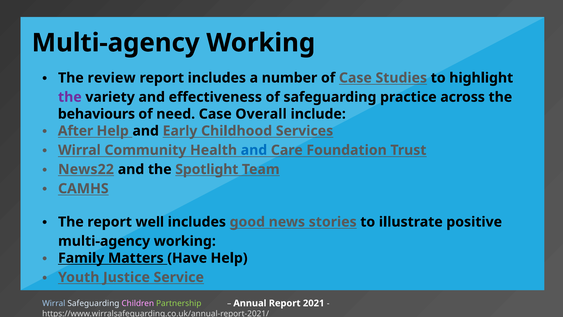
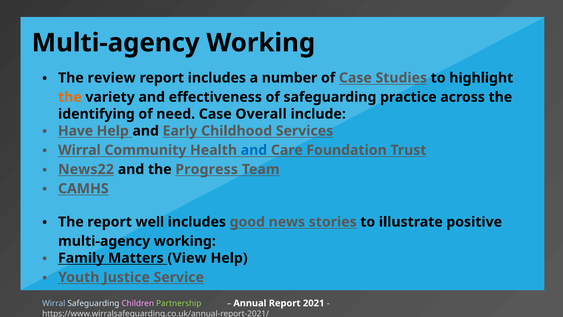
the colour: purple -> orange (70, 97)
behaviours: behaviours -> identifying (96, 114)
After: After -> Have (76, 131)
Spotlight: Spotlight -> Progress (207, 169)
Have: Have -> View (187, 258)
